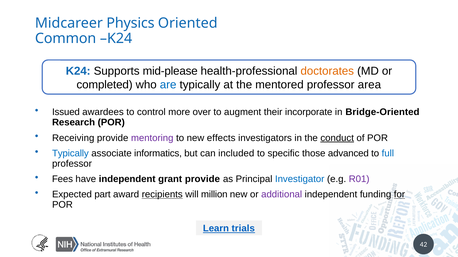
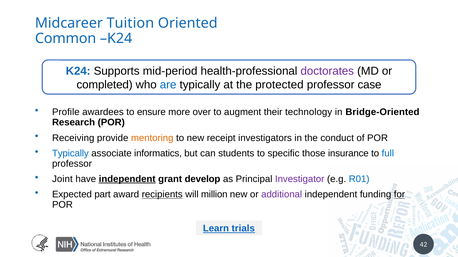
Physics: Physics -> Tuition (130, 23)
mid-please: mid-please -> mid-period (170, 71)
doctorates colour: orange -> purple (327, 71)
mentored: mentored -> protected (279, 85)
area: area -> case (370, 85)
Issued: Issued -> Profile (66, 112)
control: control -> ensure (151, 112)
incorporate: incorporate -> technology (309, 112)
mentoring colour: purple -> orange (152, 138)
effects: effects -> receipt (221, 138)
conduct underline: present -> none (337, 138)
included: included -> students (236, 154)
advanced: advanced -> insurance (348, 154)
Fees: Fees -> Joint (62, 179)
independent underline: none -> present (127, 179)
grant provide: provide -> develop (203, 179)
Investigator colour: blue -> purple (300, 179)
R01 colour: purple -> blue (359, 179)
